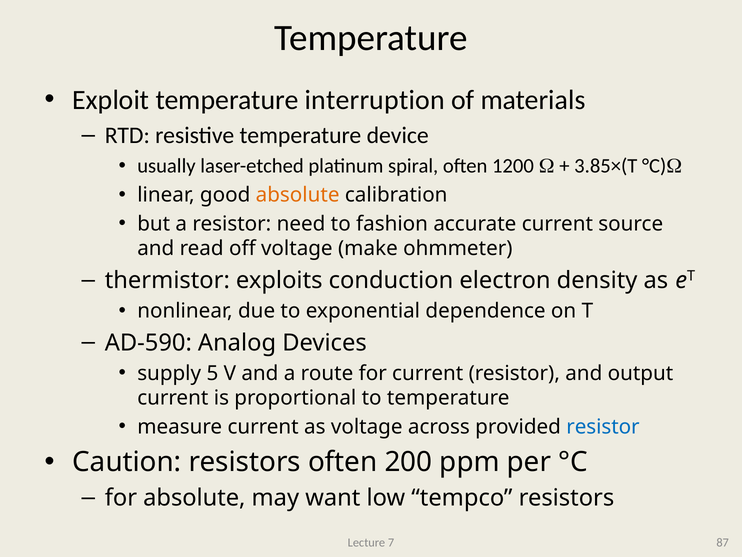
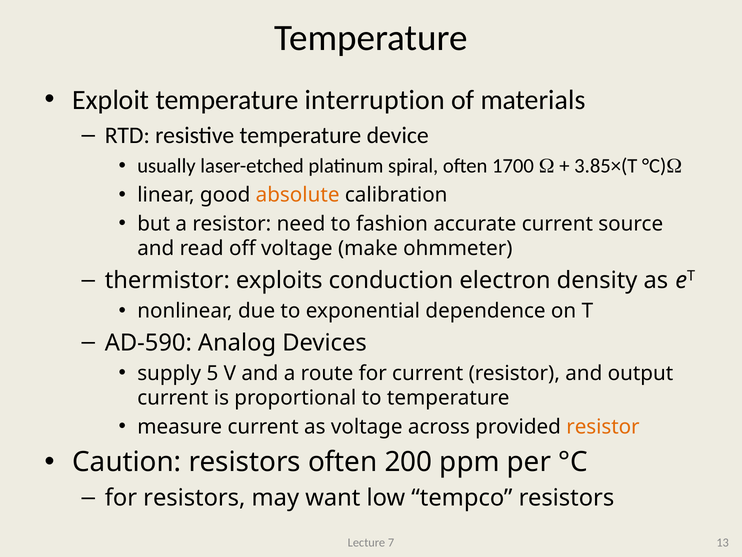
1200: 1200 -> 1700 (513, 166)
resistor colour: blue -> orange (603, 426)
for absolute: absolute -> resistors (194, 497)
87: 87 -> 13 (723, 542)
